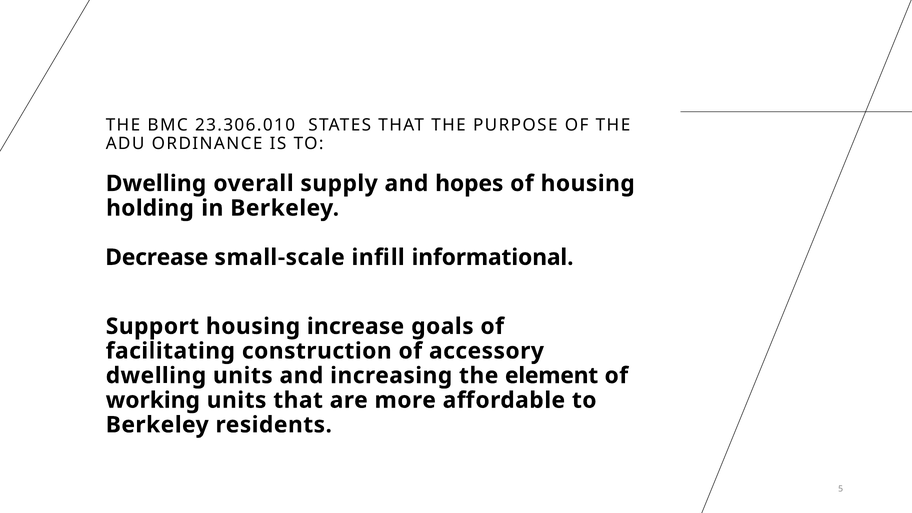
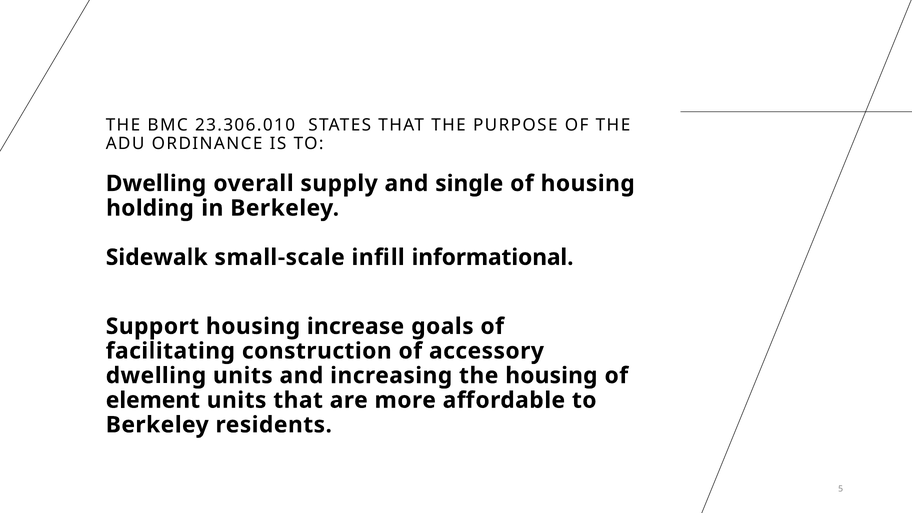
hopes: hopes -> single (469, 184)
Decrease: Decrease -> Sidewalk (157, 257)
the element: element -> housing (551, 376)
working: working -> element (153, 400)
